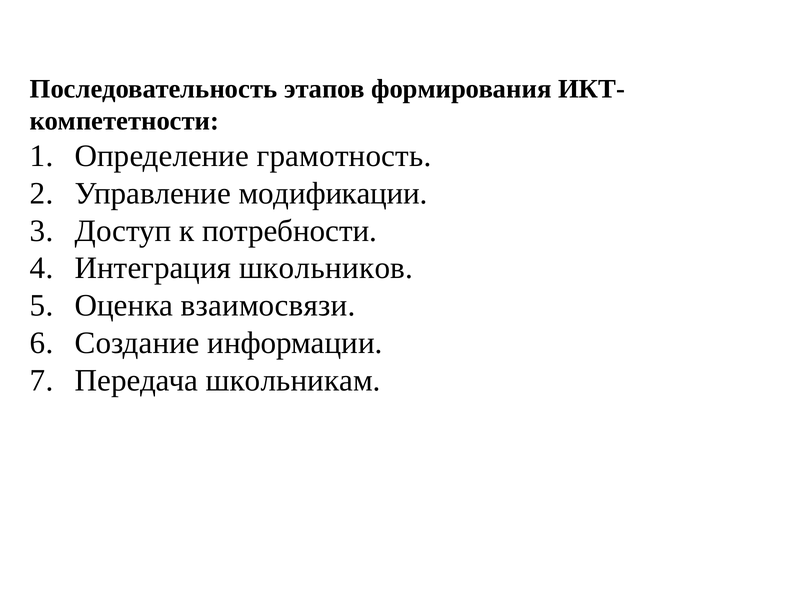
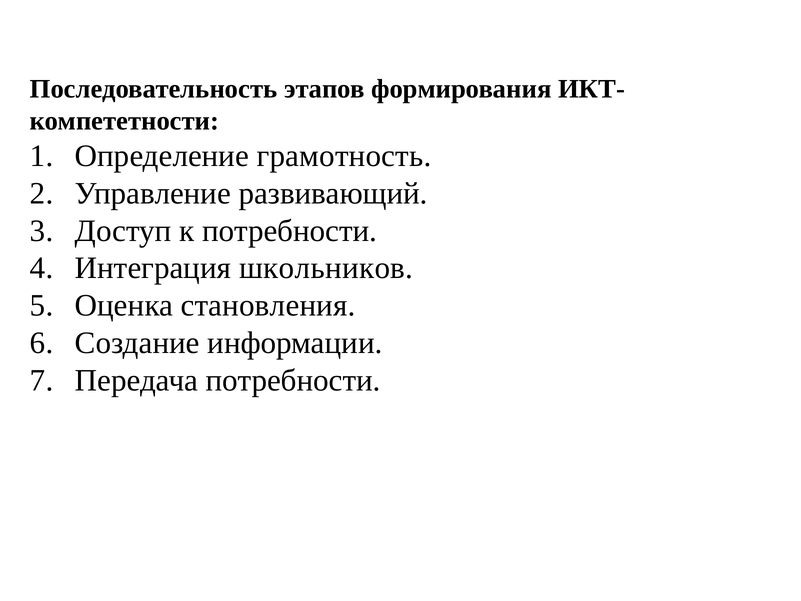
модификации: модификации -> развивающий (333, 193)
взаимосвязи: взаимосвязи -> становления (268, 305)
Передача школьникам: школьникам -> потребности (293, 380)
